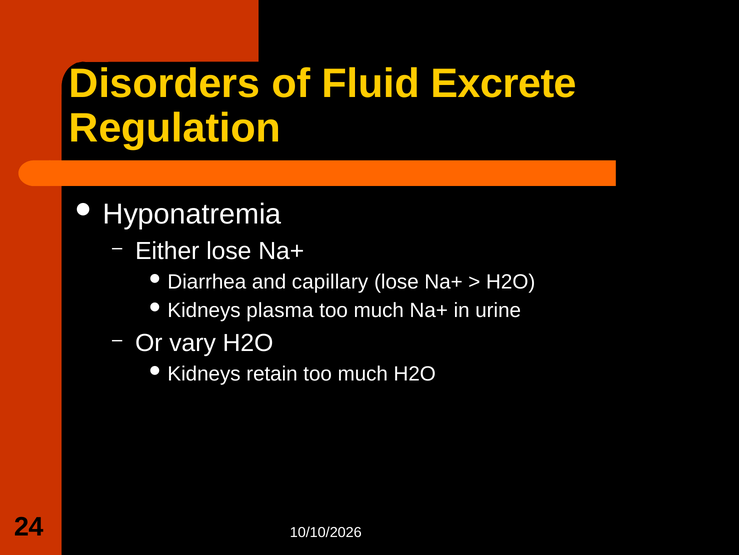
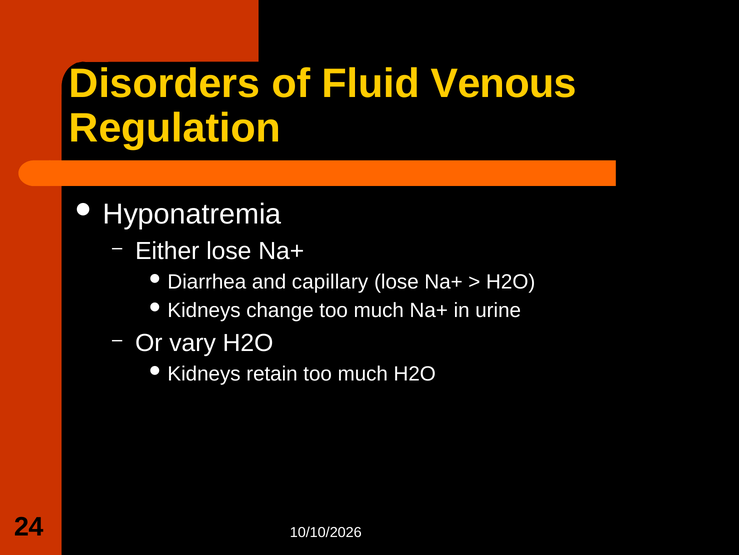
Excrete: Excrete -> Venous (504, 83)
plasma: plasma -> change (280, 310)
